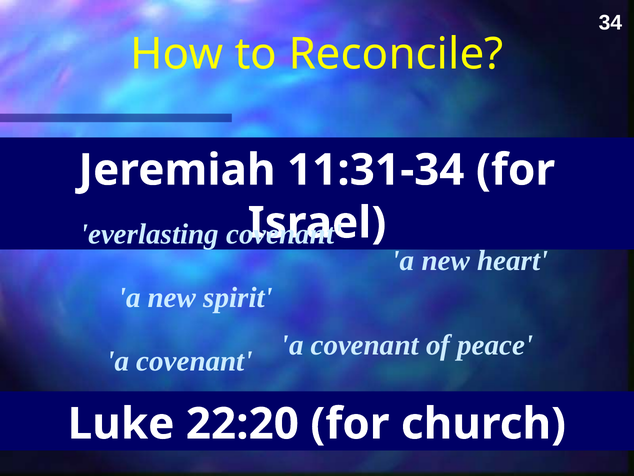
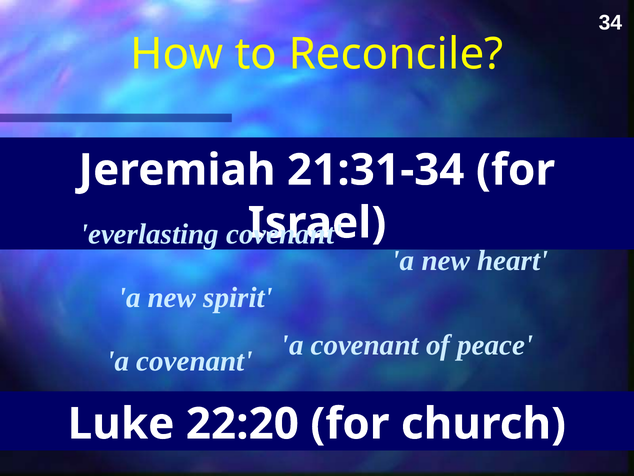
11:31-34: 11:31-34 -> 21:31-34 (376, 170)
